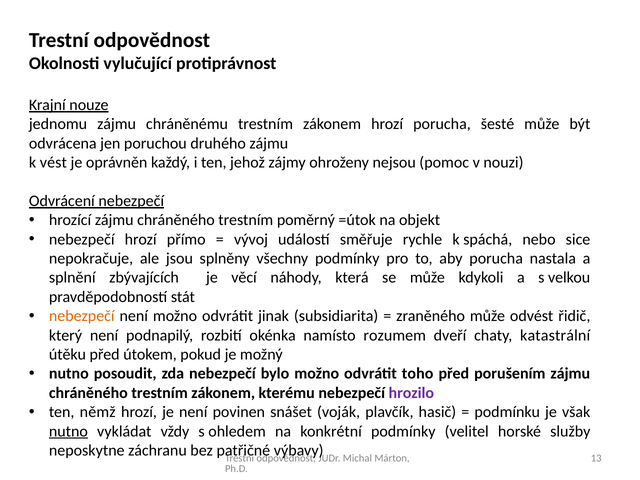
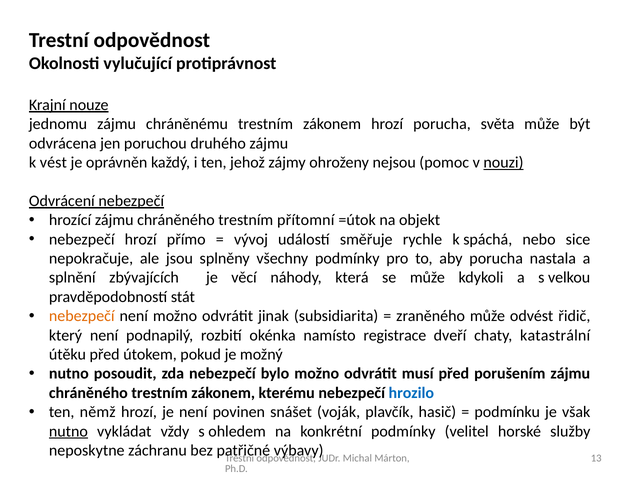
šesté: šesté -> světa (498, 124)
nouzi underline: none -> present (503, 162)
poměrný: poměrný -> přítomní (306, 220)
rozumem: rozumem -> registrace (395, 335)
toho: toho -> musí (418, 374)
hrozilo colour: purple -> blue (411, 393)
